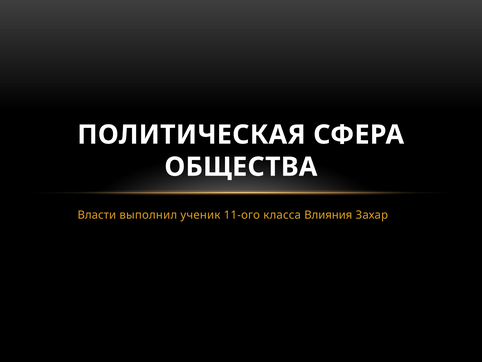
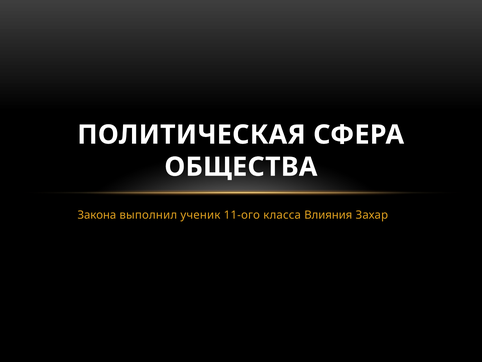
Власти: Власти -> Закона (97, 215)
